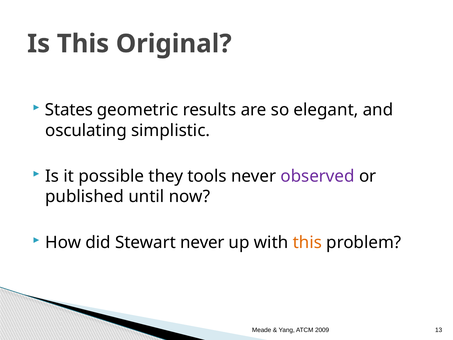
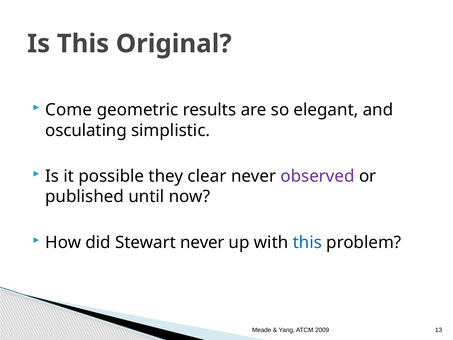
States: States -> Come (69, 110)
tools: tools -> clear (207, 176)
this colour: orange -> blue (307, 242)
